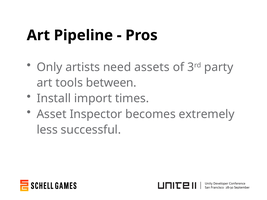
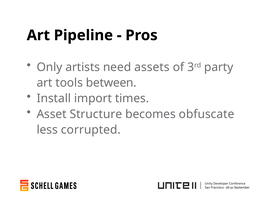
Inspector: Inspector -> Structure (96, 114)
extremely: extremely -> obfuscate (207, 114)
successful: successful -> corrupted (91, 130)
